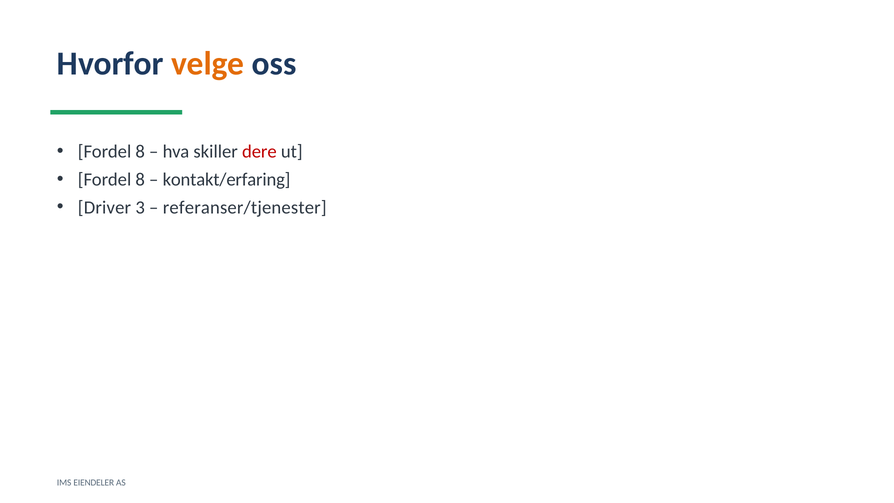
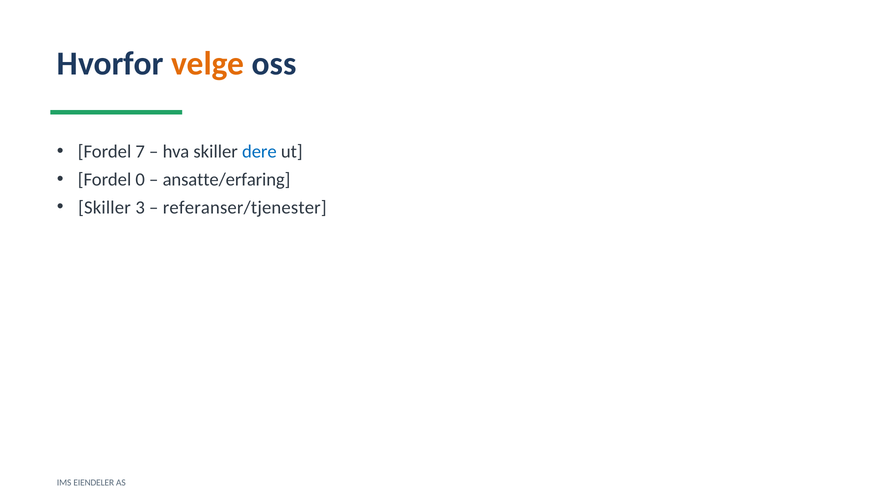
8: 8 -> 7 (140, 151)
dere colour: red -> blue (259, 151)
8: 8 -> 0 (140, 179)
kontakt/erfaring: kontakt/erfaring -> ansatte/erfaring (226, 179)
Driver: Driver -> Skiller (104, 207)
